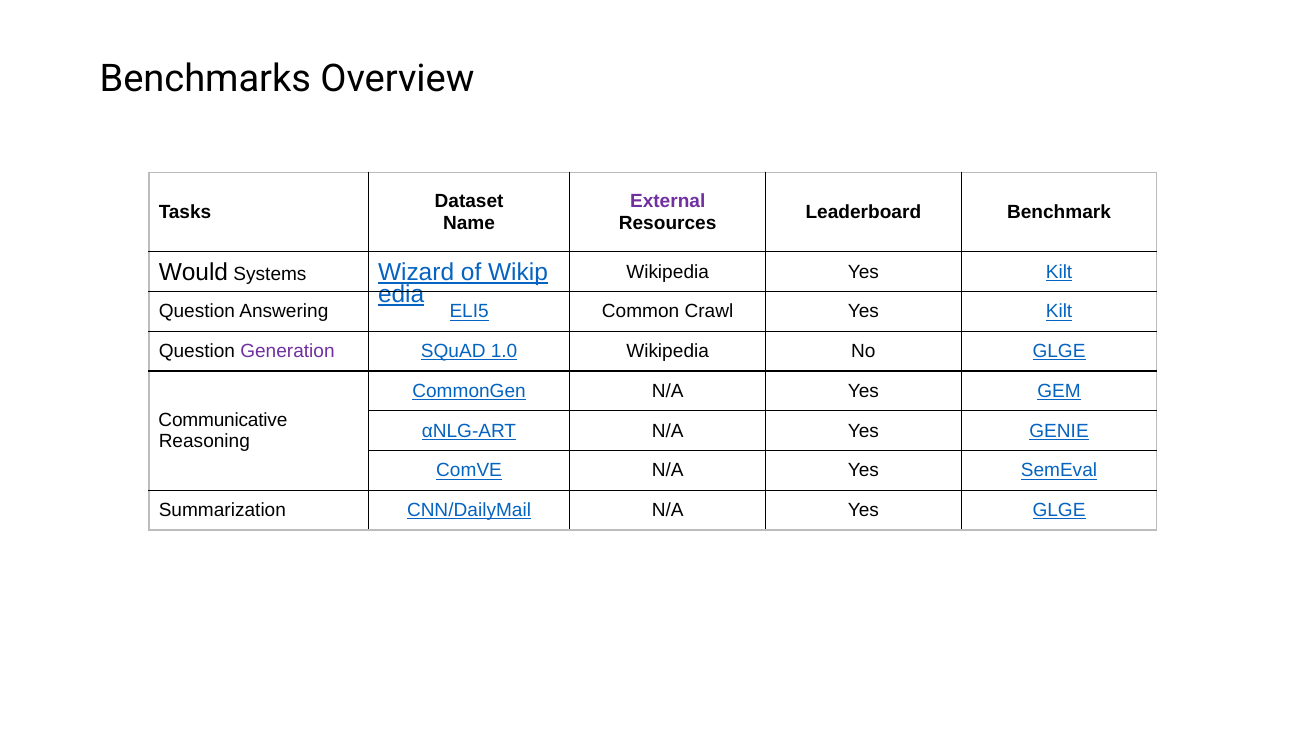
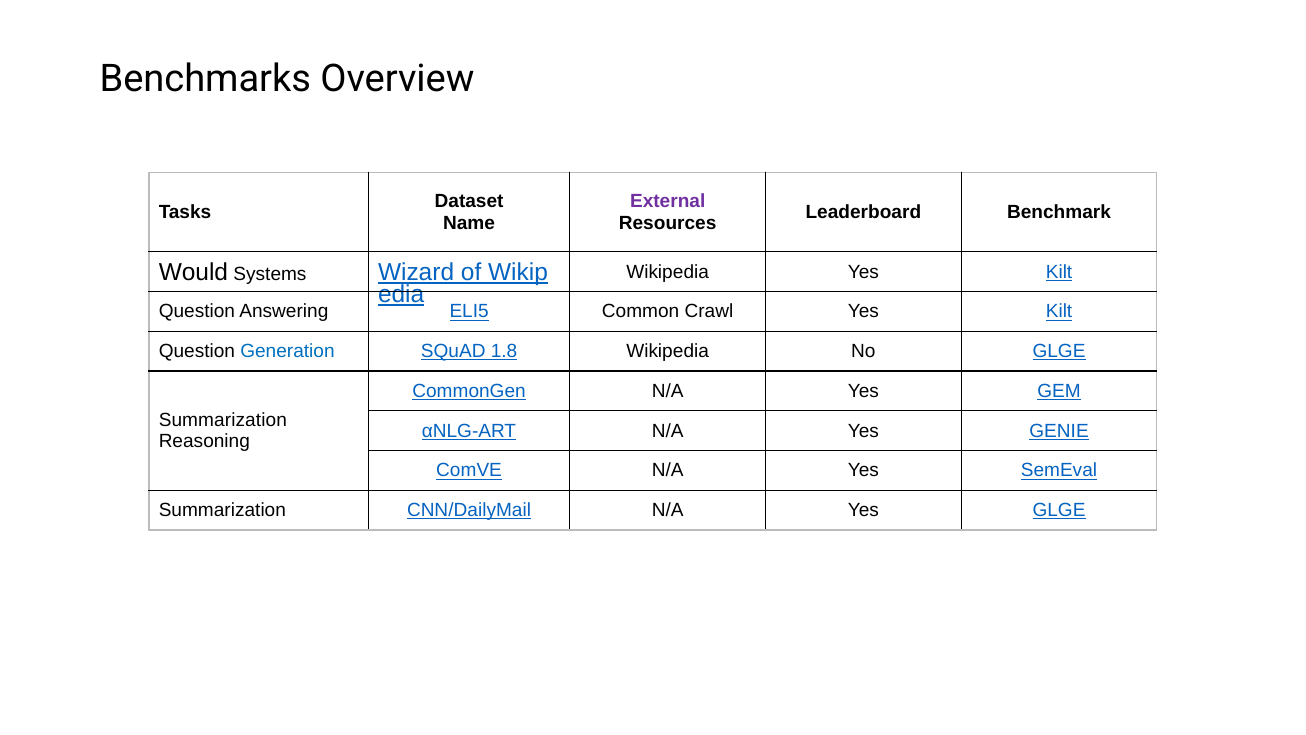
Generation colour: purple -> blue (287, 351)
1.0: 1.0 -> 1.8 (504, 351)
Communicative: Communicative -> Summarization (223, 420)
